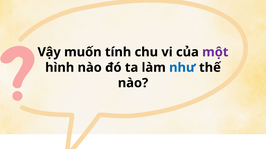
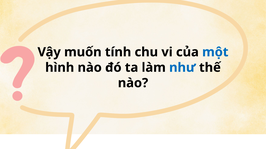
một colour: purple -> blue (215, 52)
